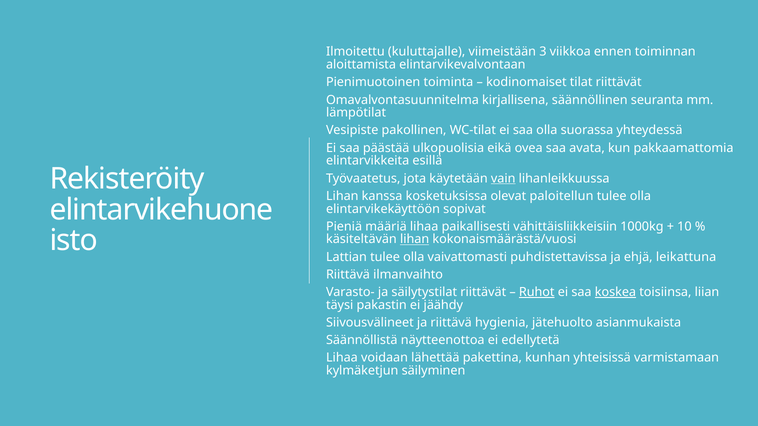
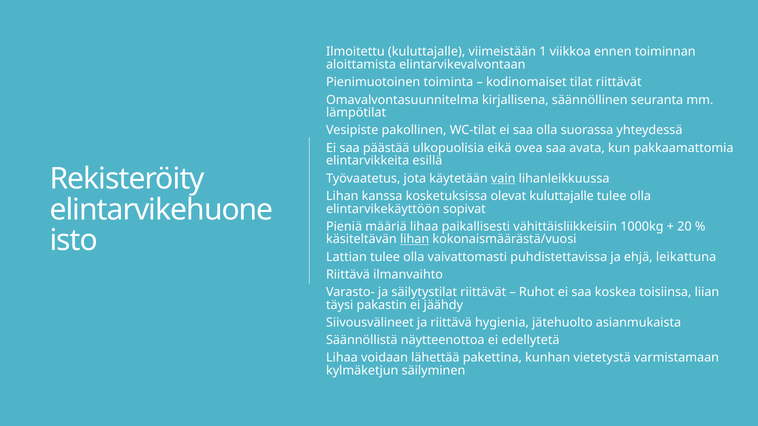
3: 3 -> 1 (543, 52)
olevat paloitellun: paloitellun -> kuluttajalle (562, 196)
10: 10 -> 20 (684, 227)
Ruhot underline: present -> none (537, 292)
koskea underline: present -> none (615, 292)
yhteisissä: yhteisissä -> vietetystä (602, 358)
